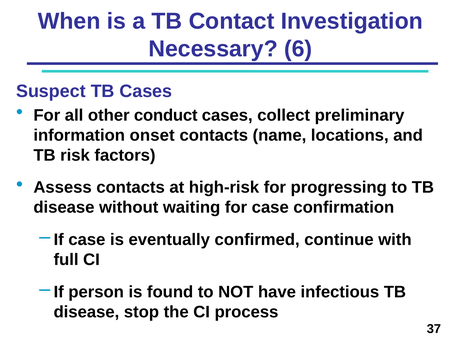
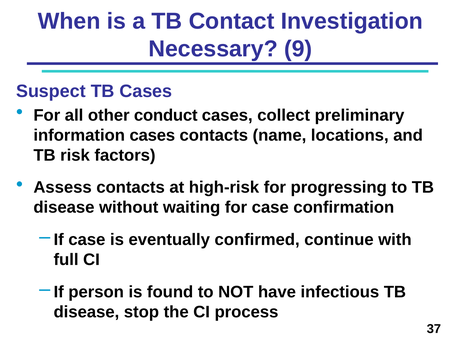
6: 6 -> 9 (298, 49)
information onset: onset -> cases (152, 135)
